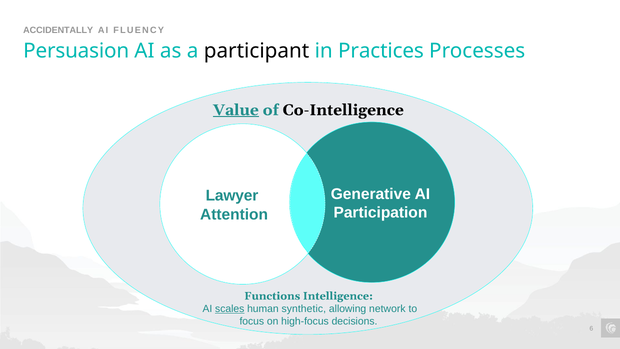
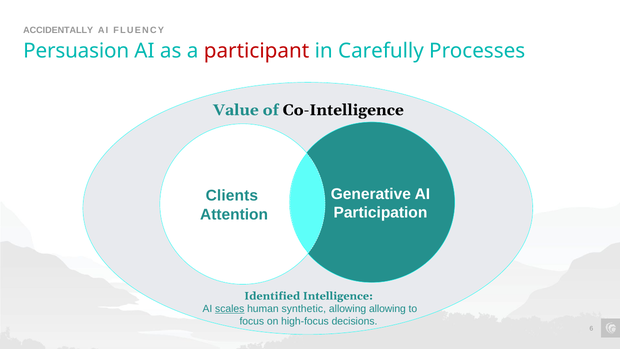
participant colour: black -> red (257, 51)
Practices: Practices -> Carefully (381, 51)
Value underline: present -> none (236, 110)
Lawyer: Lawyer -> Clients (232, 196)
Functions: Functions -> Identified (272, 296)
allowing network: network -> allowing (387, 308)
